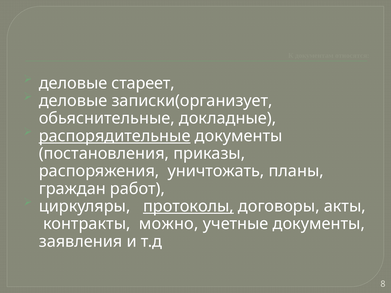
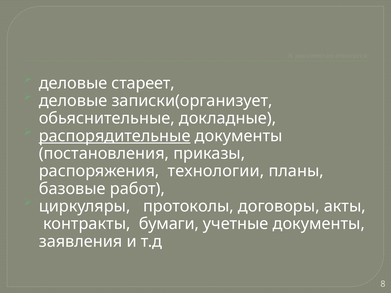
уничтожать: уничтожать -> технологии (216, 171)
граждан: граждан -> базовые (72, 189)
протоколы underline: present -> none (188, 206)
можно: можно -> бумаги (169, 224)
